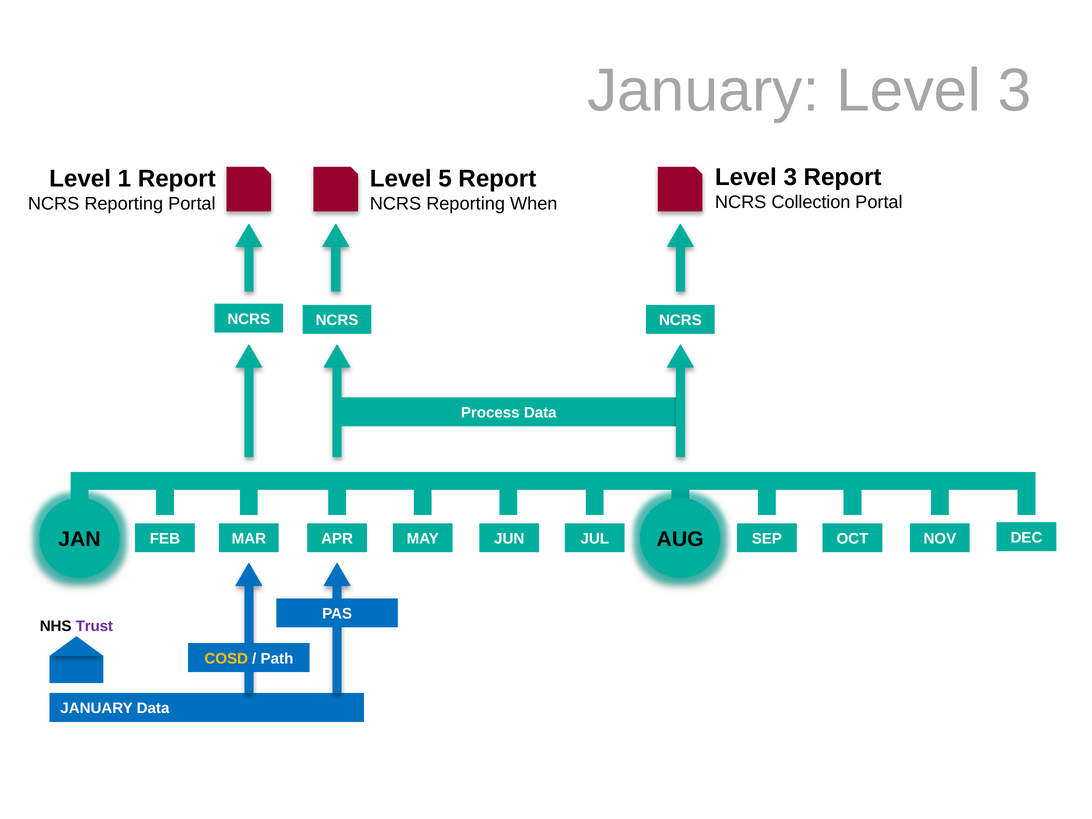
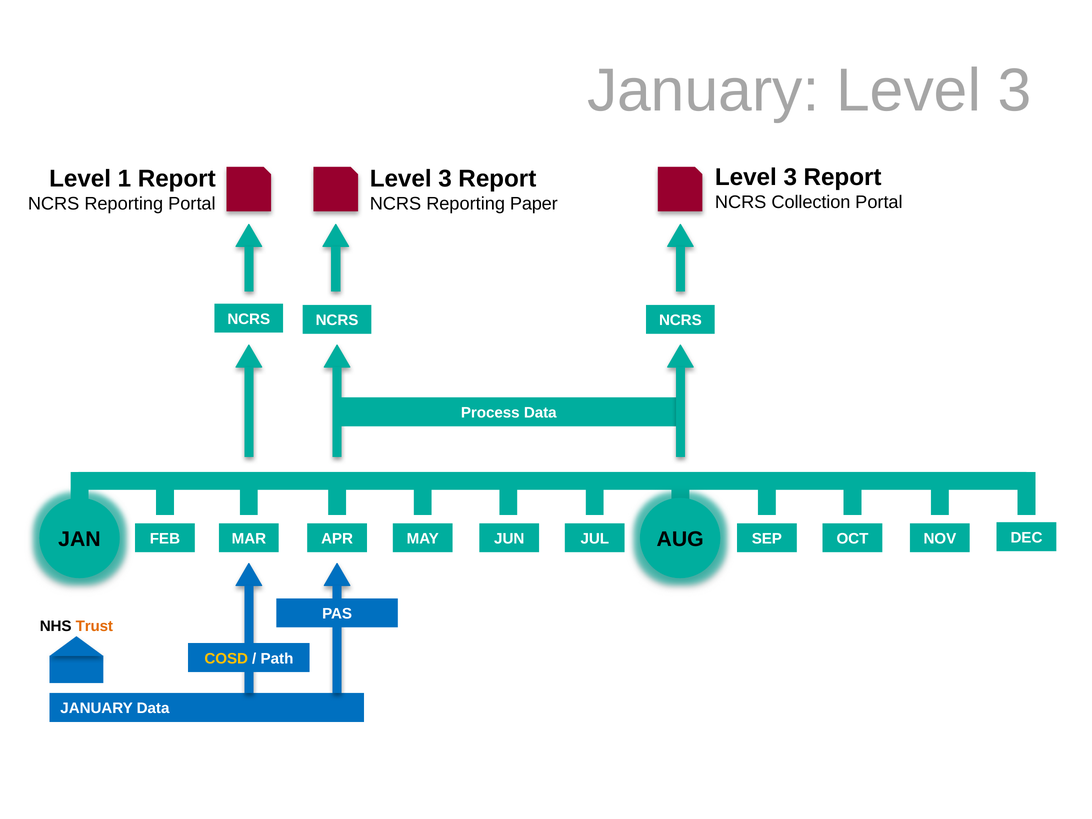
5: 5 -> 3 (445, 179)
When: When -> Paper (534, 204)
Trust colour: purple -> orange (94, 626)
